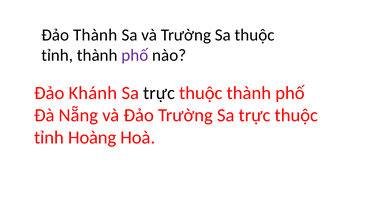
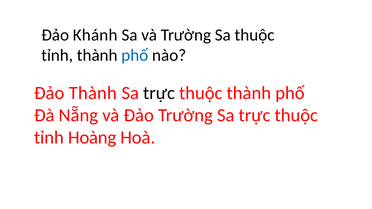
Đảo Thành: Thành -> Khánh (95, 35)
phố colour: purple -> blue (135, 55)
Đảo Khánh: Khánh -> Thành (93, 93)
